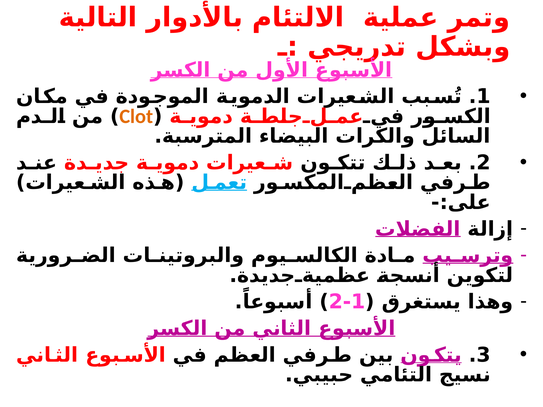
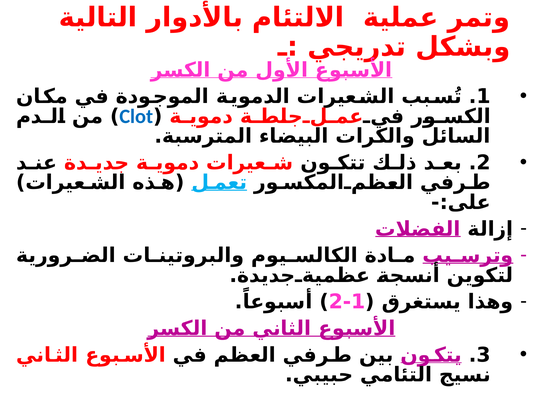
Clot colour: orange -> blue (136, 116)
